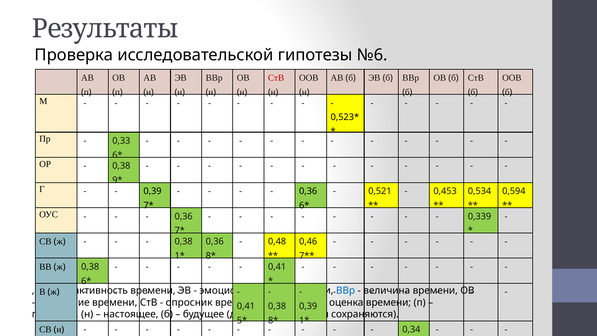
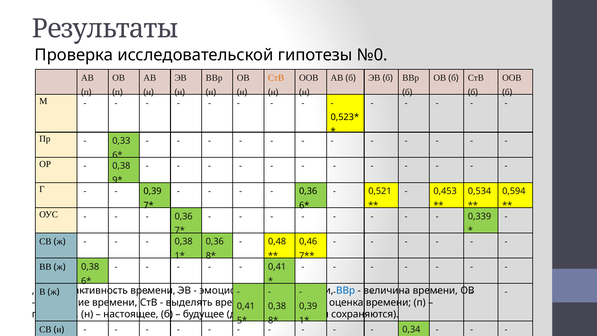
№6: №6 -> №0 (372, 55)
СтВ colour: red -> orange (276, 78)
опросник: опросник -> выделять (189, 302)
